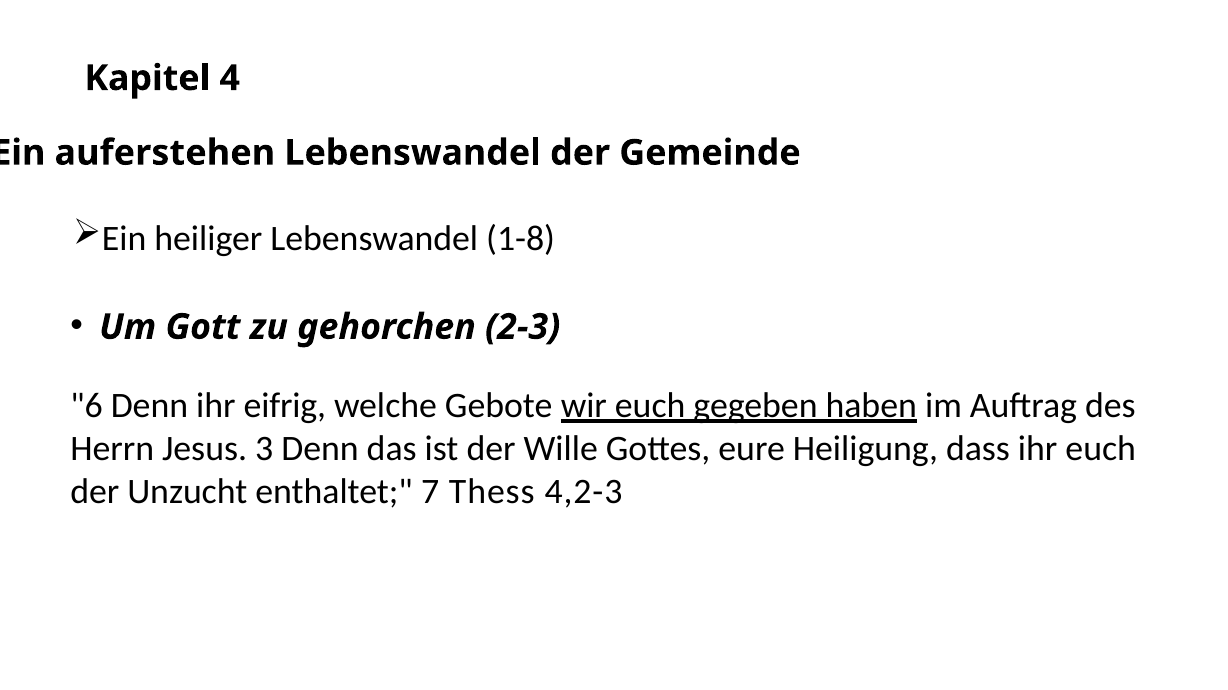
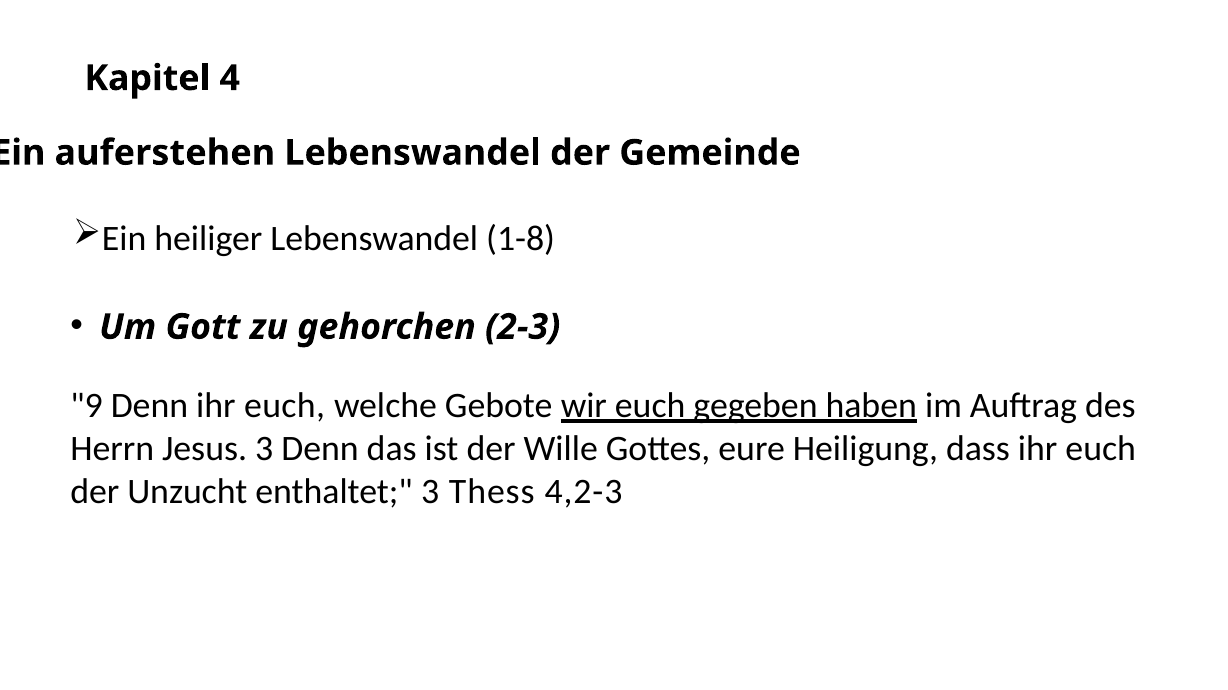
6: 6 -> 9 (87, 406)
Denn ihr eifrig: eifrig -> euch (285, 406)
enthaltet 7: 7 -> 3 (430, 492)
